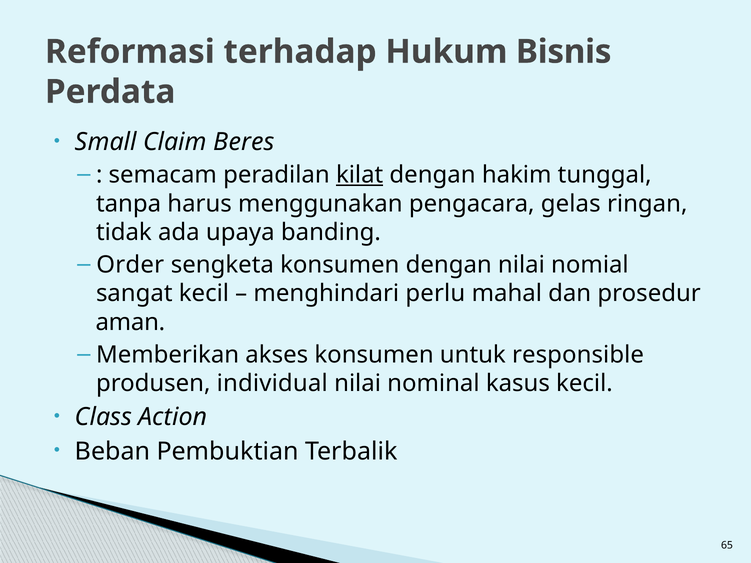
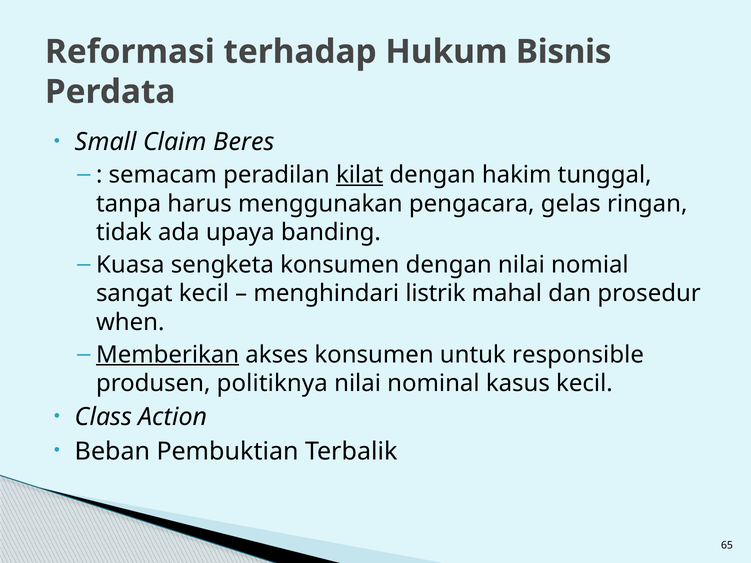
Order: Order -> Kuasa (130, 265)
perlu: perlu -> listrik (436, 294)
aman: aman -> when (130, 323)
Memberikan underline: none -> present (168, 355)
individual: individual -> politiknya (272, 384)
